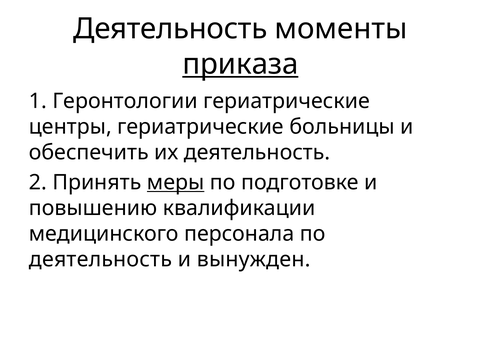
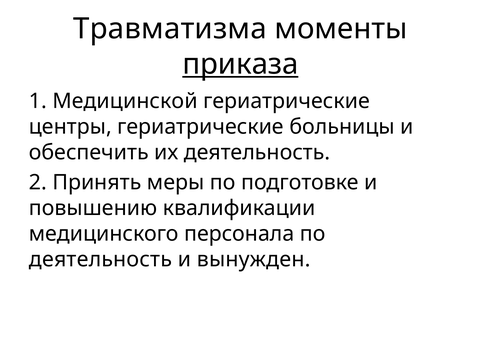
Деятельность: Деятельность -> Травматизма (170, 29)
Геронтологии: Геронтологии -> Медицинской (125, 101)
меры underline: present -> none (176, 182)
